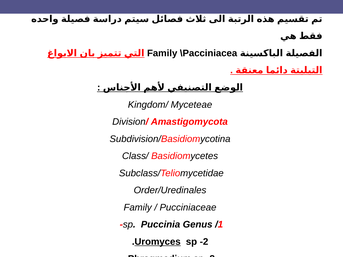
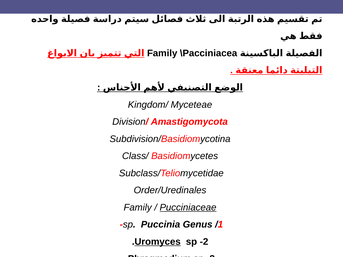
Pucciniaceae underline: none -> present (188, 208)
